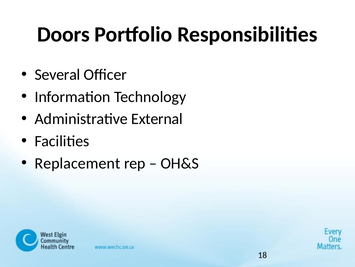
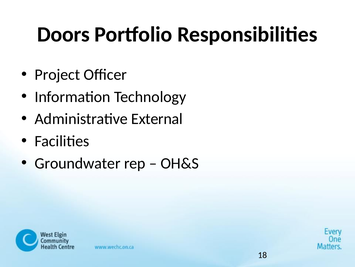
Several: Several -> Project (57, 74)
Replacement: Replacement -> Groundwater (78, 163)
